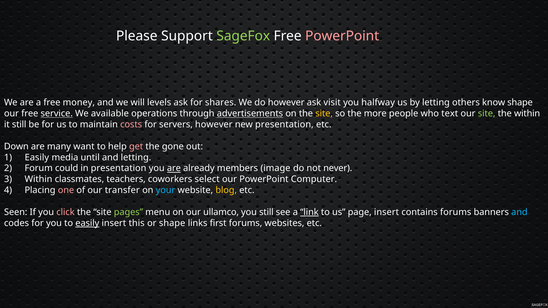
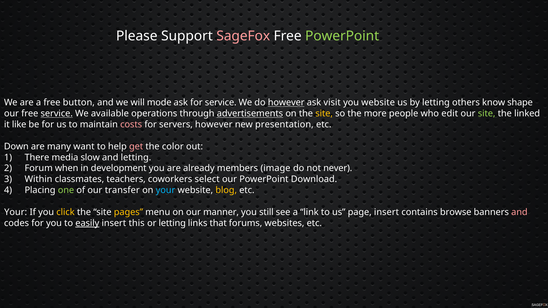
SageFox colour: light green -> pink (243, 36)
PowerPoint colour: pink -> light green (342, 36)
money: money -> button (79, 103)
levels: levels -> mode (159, 103)
for shares: shares -> service (221, 103)
however underline: none -> present (286, 103)
you halfway: halfway -> website (378, 103)
text: text -> edit (450, 114)
the within: within -> linked (527, 114)
it still: still -> like (19, 125)
gone: gone -> color (173, 147)
Easily: Easily -> There (37, 157)
until: until -> slow (90, 157)
could: could -> when (67, 168)
in presentation: presentation -> development (119, 168)
are underline: present -> none (174, 168)
Computer: Computer -> Download (314, 179)
one colour: pink -> light green (66, 190)
Seen: Seen -> Your (16, 212)
click colour: pink -> yellow (66, 212)
pages colour: light green -> yellow (128, 212)
ullamco: ullamco -> manner (221, 212)
link underline: present -> none (309, 212)
contains forums: forums -> browse (456, 212)
and colour: light blue -> pink (519, 212)
or shape: shape -> letting (172, 223)
first: first -> that (218, 223)
